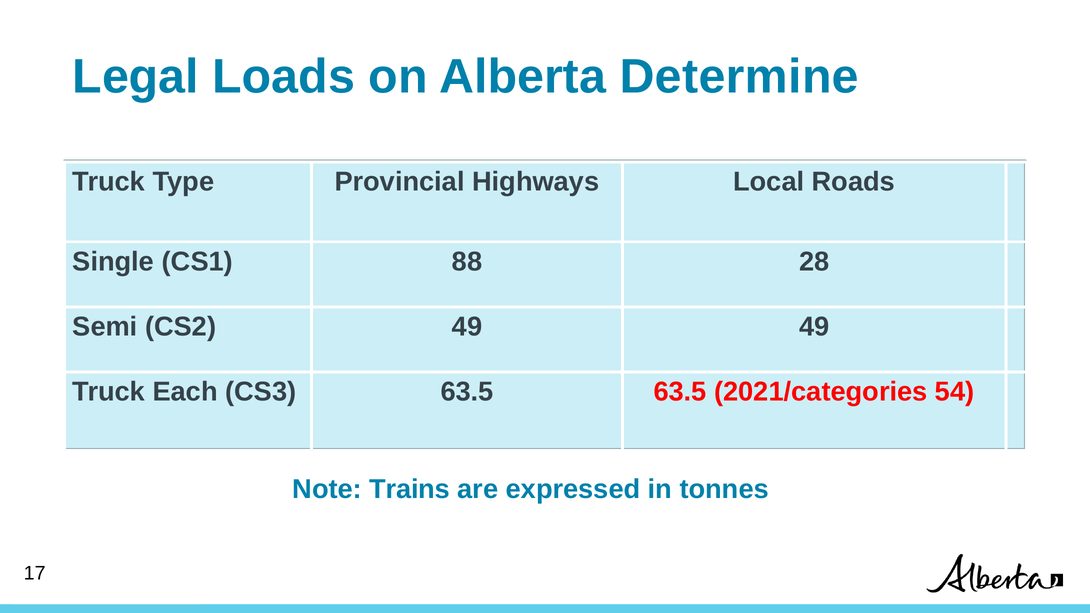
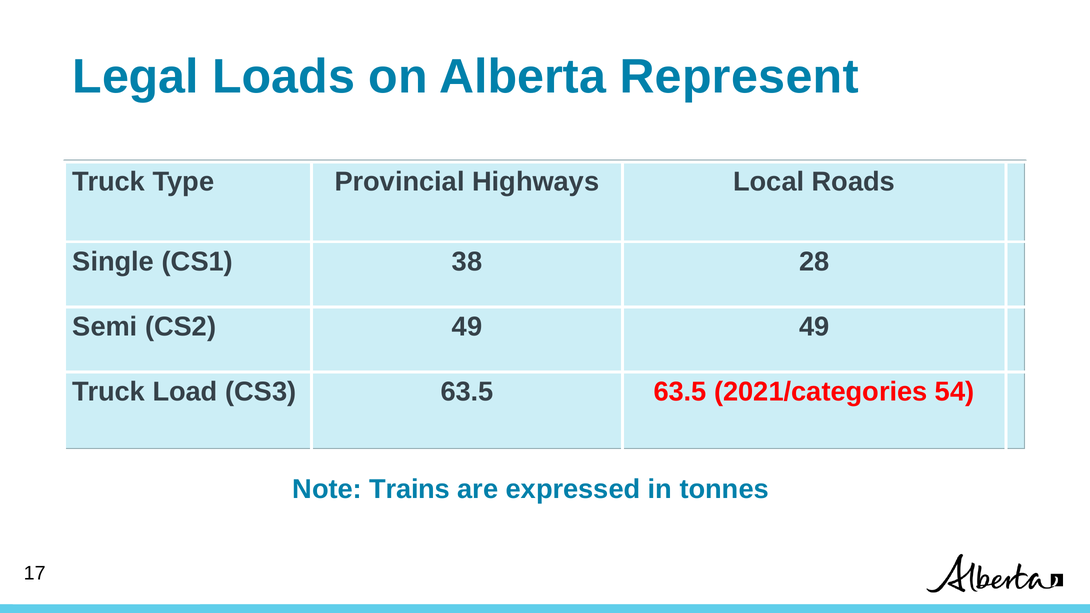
Determine: Determine -> Represent (739, 77)
88: 88 -> 38 (467, 262)
Each: Each -> Load (185, 392)
